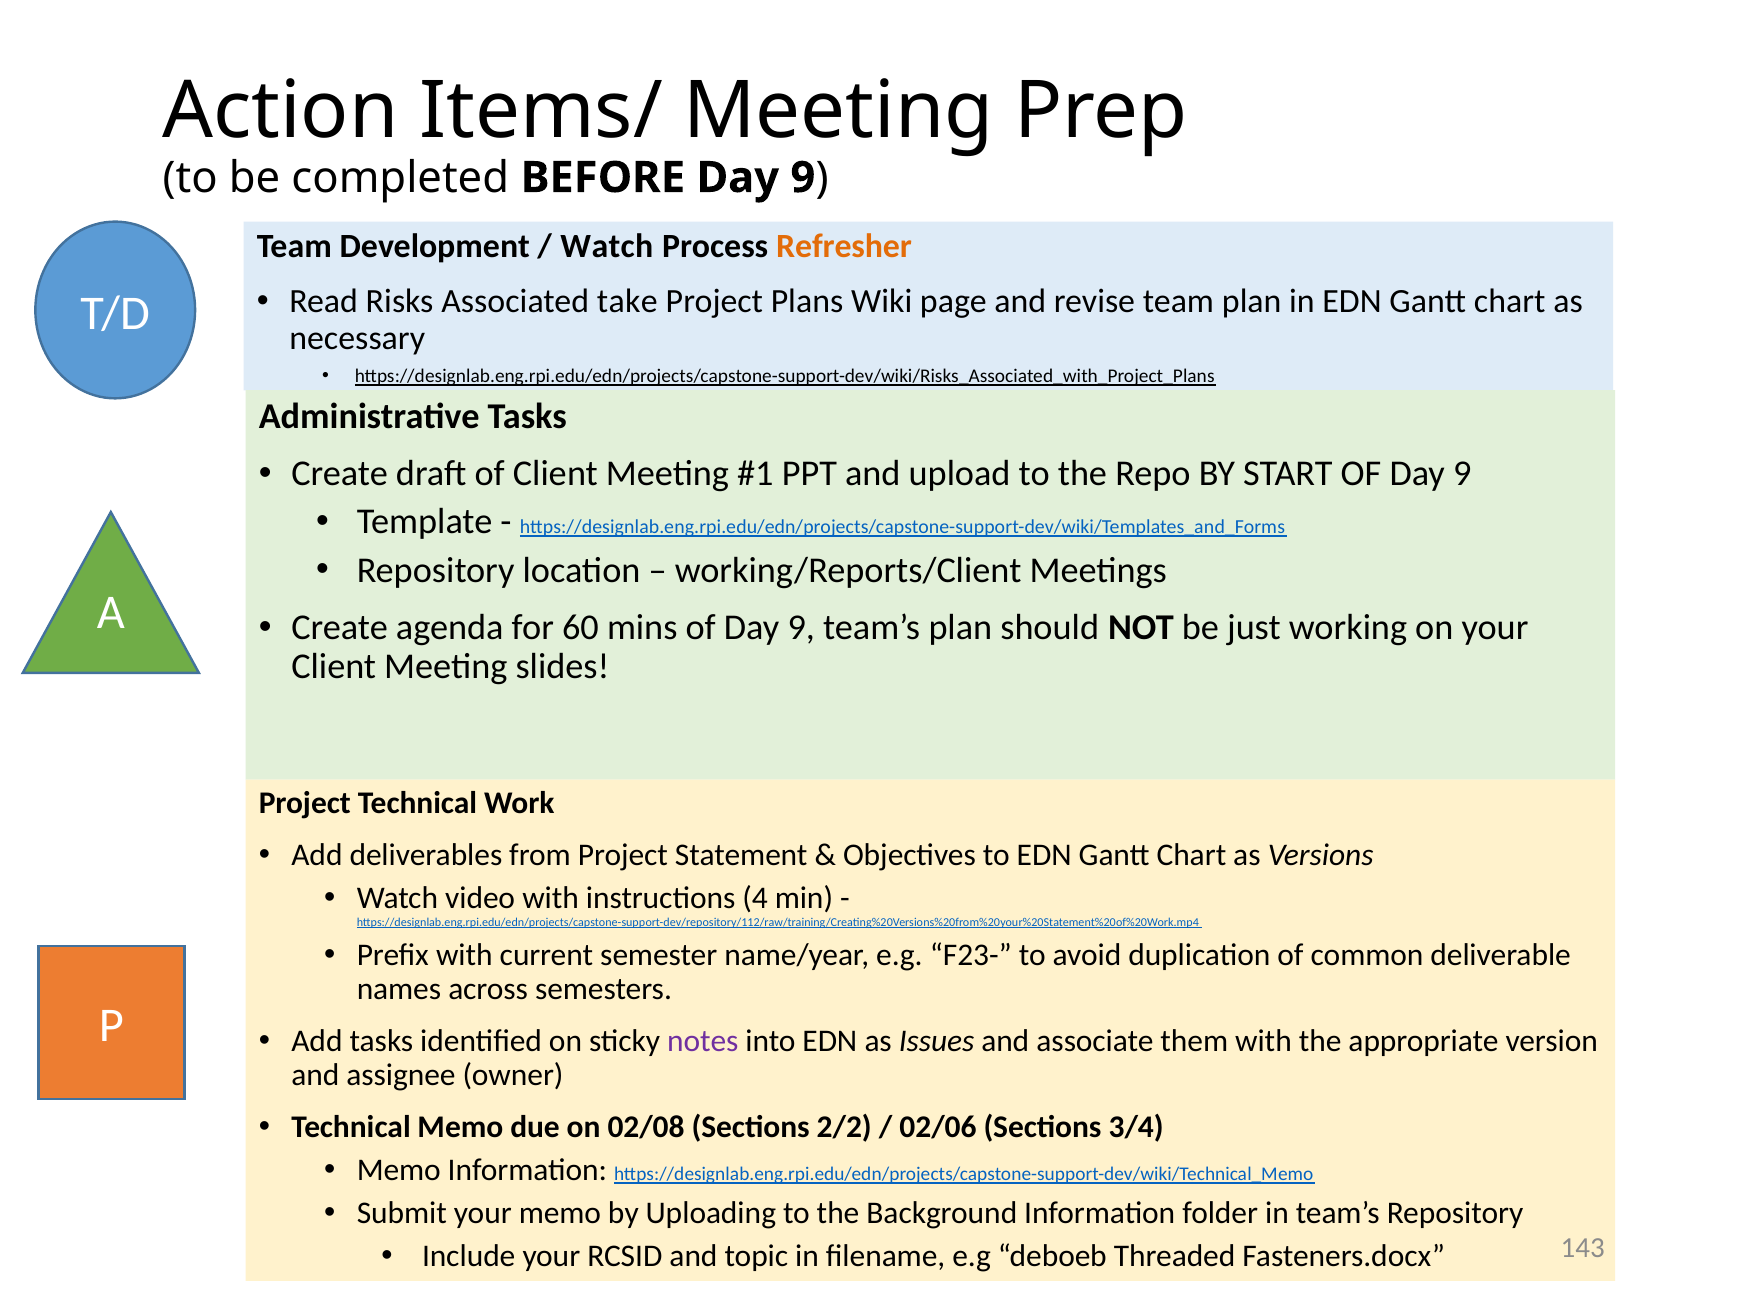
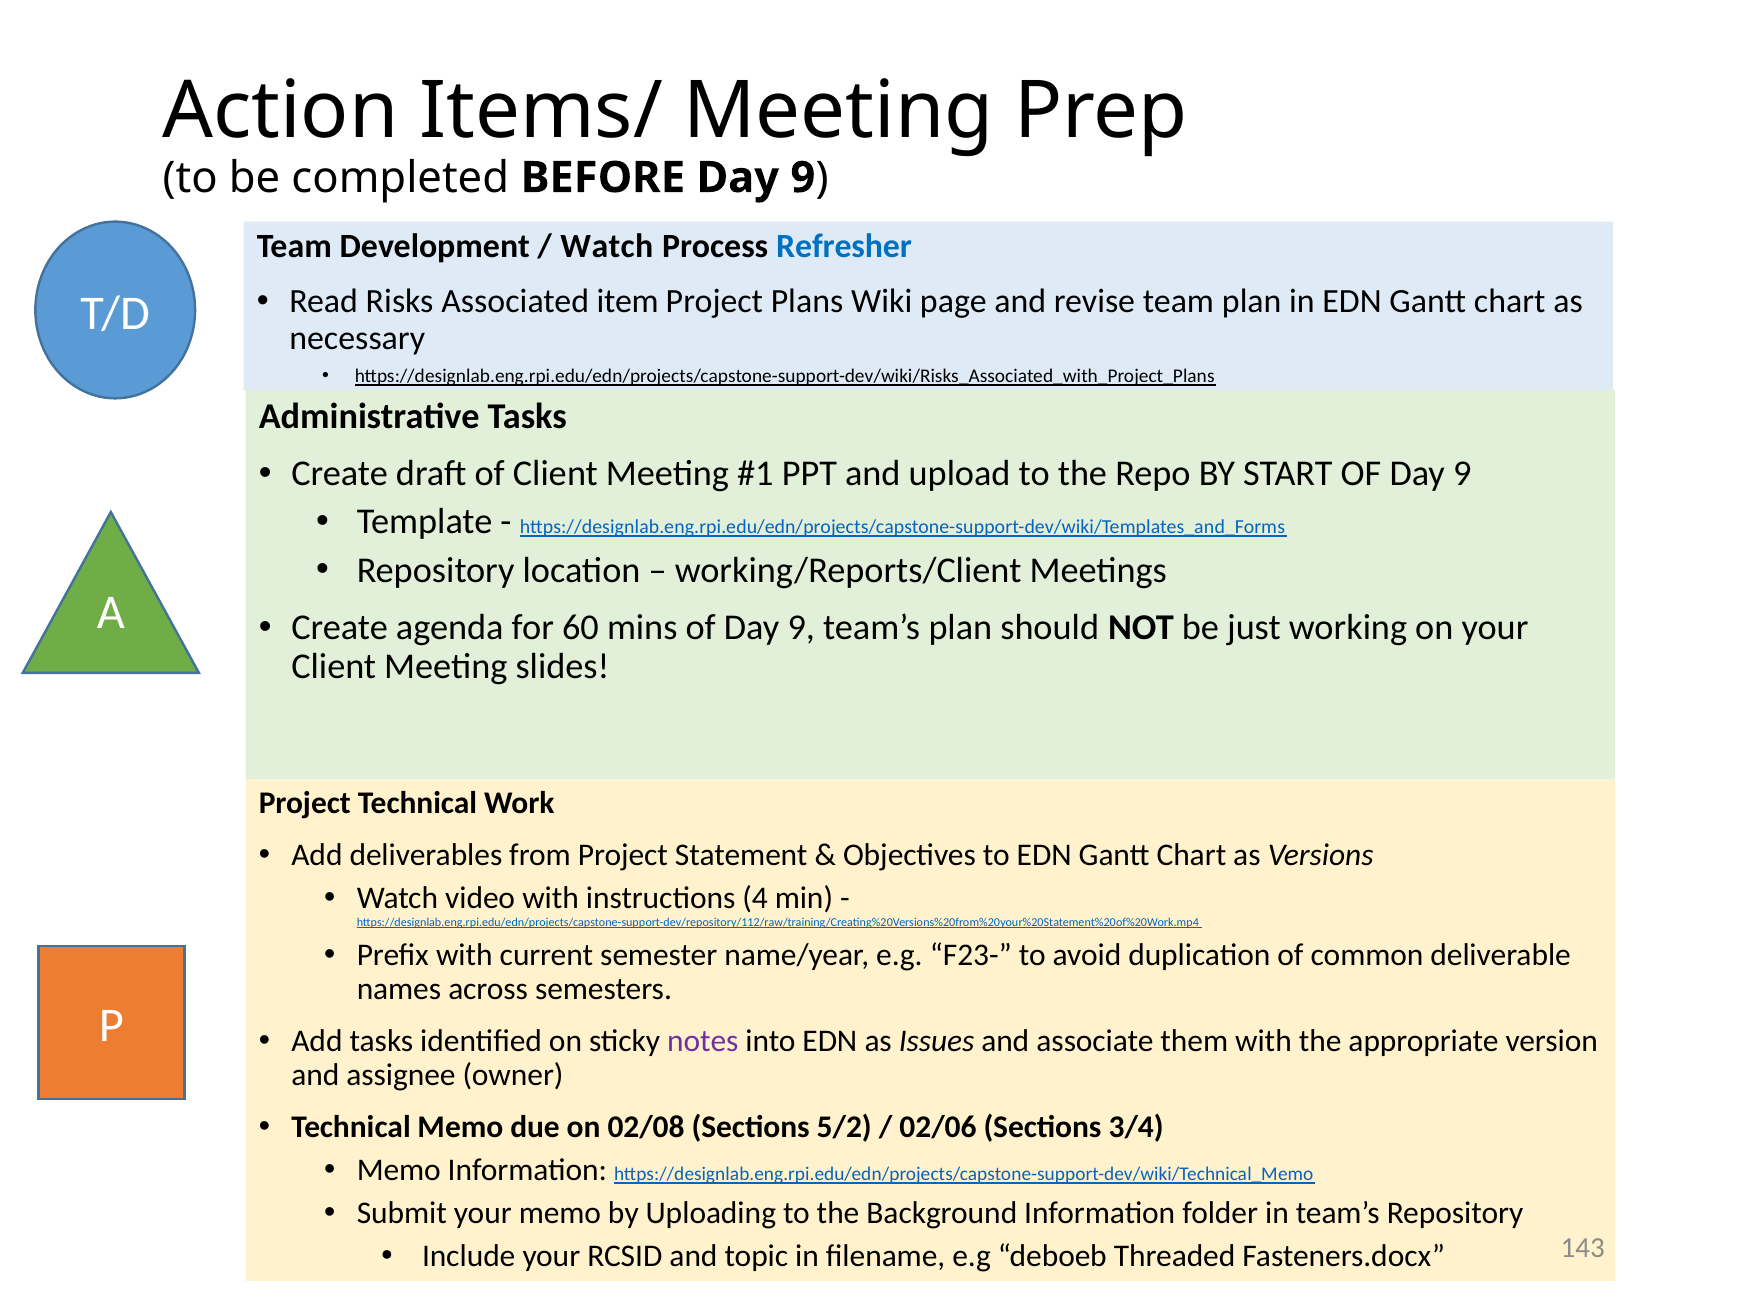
Refresher colour: orange -> blue (844, 246)
take: take -> item (628, 301)
2/2: 2/2 -> 5/2 (844, 1127)
